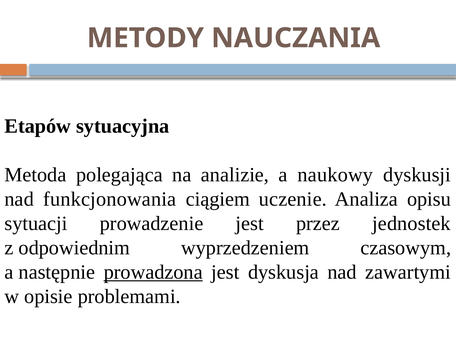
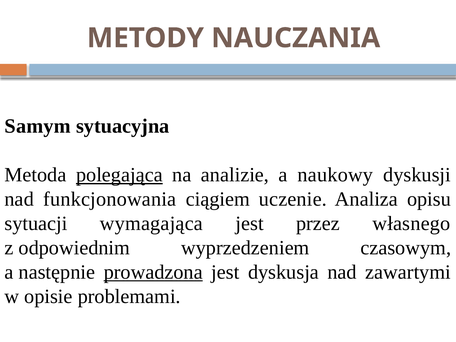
Etapów: Etapów -> Samym (38, 126)
polegająca underline: none -> present (119, 175)
prowadzenie: prowadzenie -> wymagająca (151, 224)
jednostek: jednostek -> własnego (411, 224)
